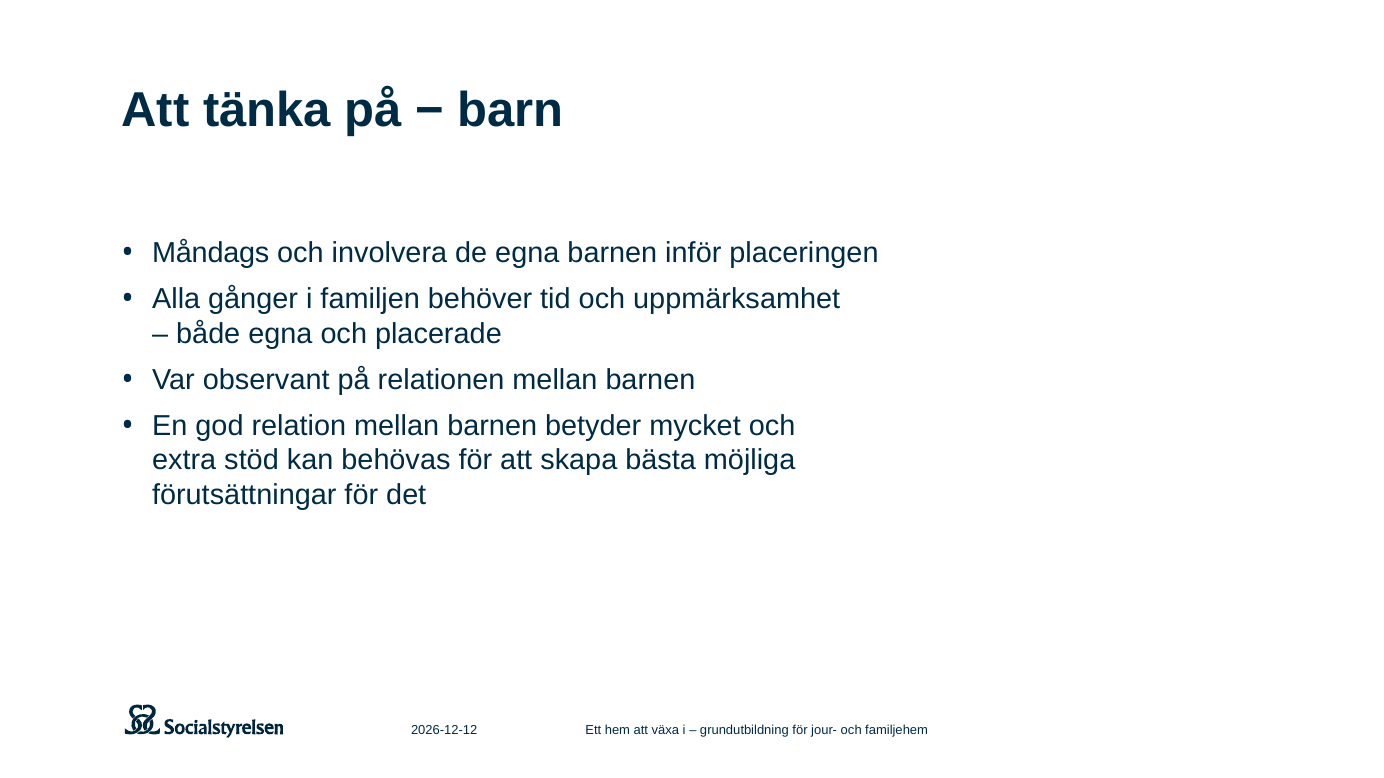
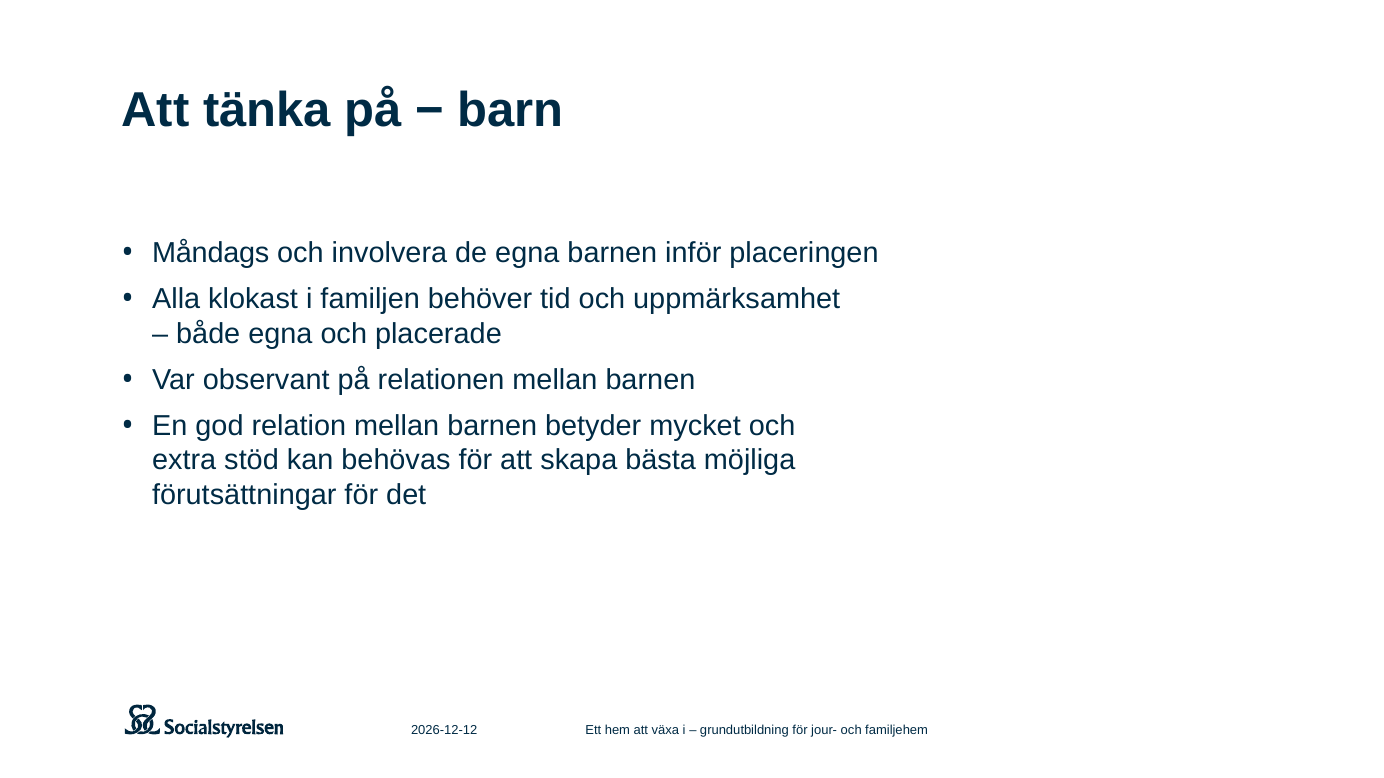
gånger: gånger -> klokast (253, 299)
